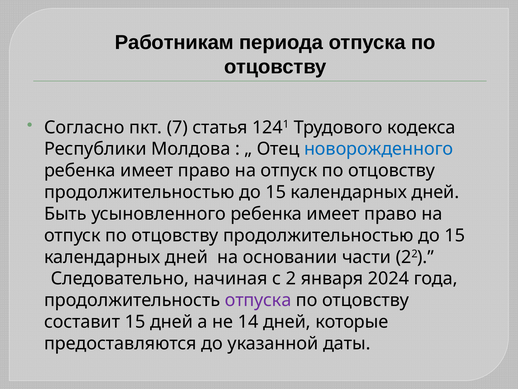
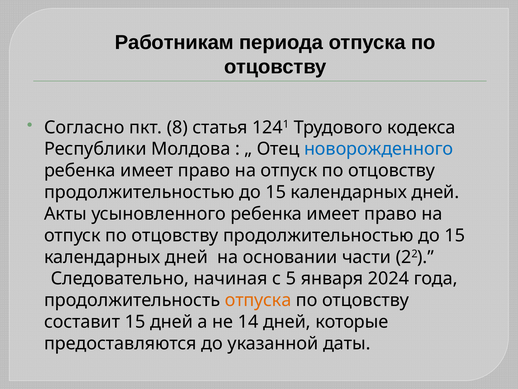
7: 7 -> 8 (177, 127)
Быть: Быть -> Акты (65, 214)
2: 2 -> 5 (291, 278)
отпуска colour: purple -> orange (258, 300)
